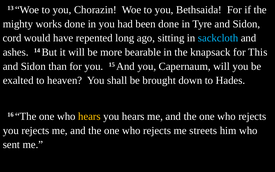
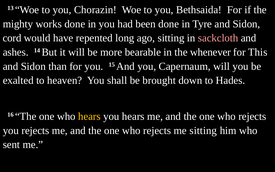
sackcloth colour: light blue -> pink (218, 38)
knapsack: knapsack -> whenever (210, 52)
me streets: streets -> sitting (203, 130)
